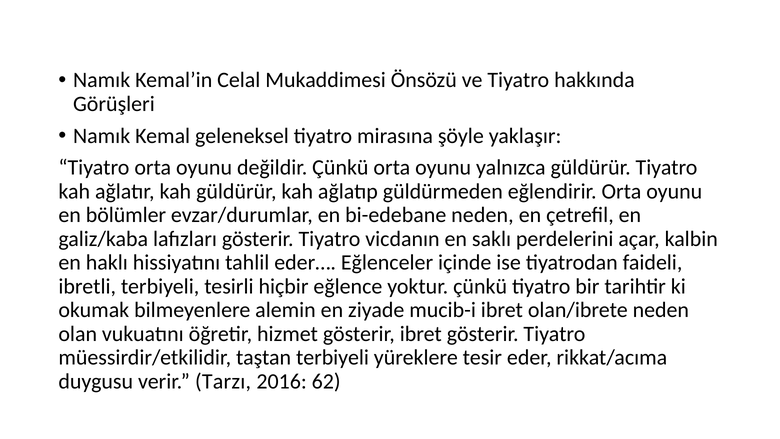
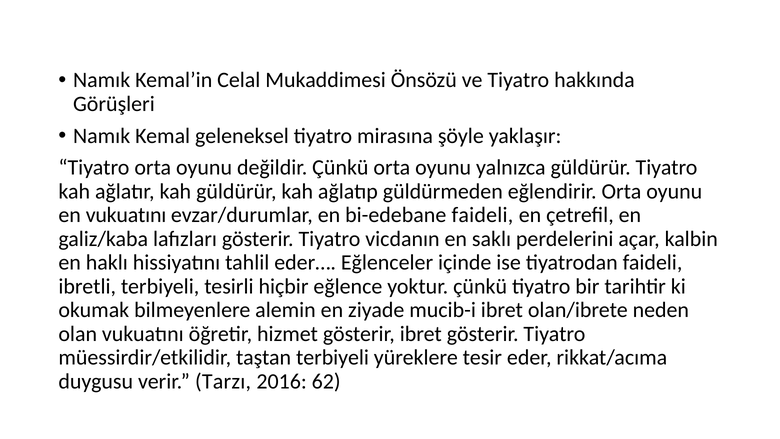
en bölümler: bölümler -> vukuatını (126, 215)
bi-edebane neden: neden -> faideli (482, 215)
